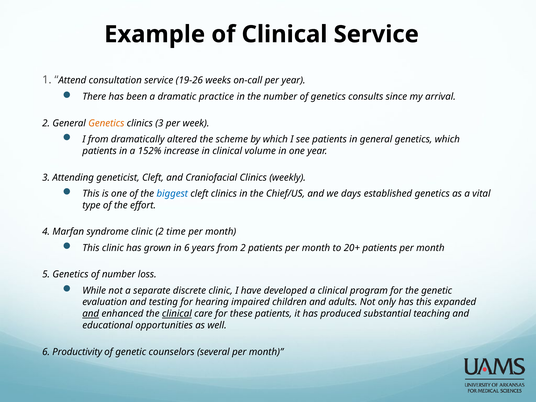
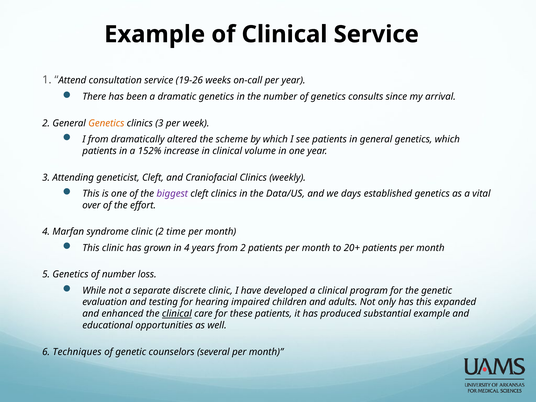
dramatic practice: practice -> genetics (216, 97)
biggest colour: blue -> purple (172, 194)
Chief/US: Chief/US -> Data/US (285, 194)
type: type -> over (91, 205)
in 6: 6 -> 4 (187, 248)
and underline: present -> none (91, 314)
substantial teaching: teaching -> example (432, 314)
Productivity: Productivity -> Techniques (77, 352)
